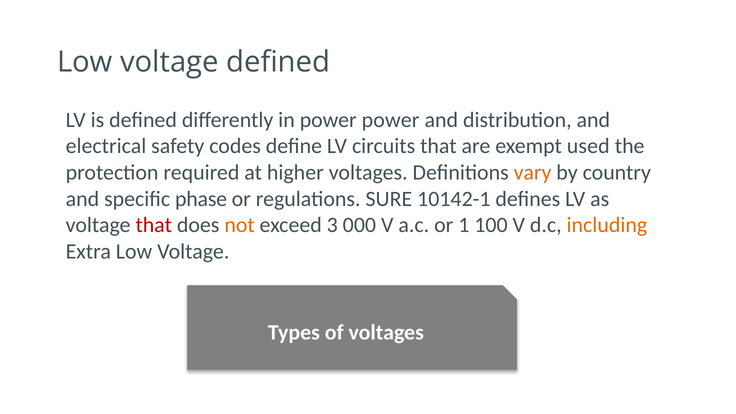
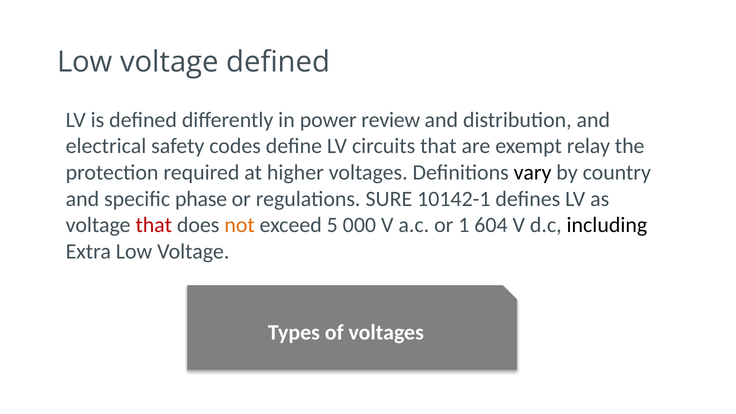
power power: power -> review (391, 120)
used: used -> relay (588, 146)
vary colour: orange -> black (533, 173)
3: 3 -> 5 (332, 225)
100: 100 -> 604 (491, 225)
including colour: orange -> black (607, 225)
